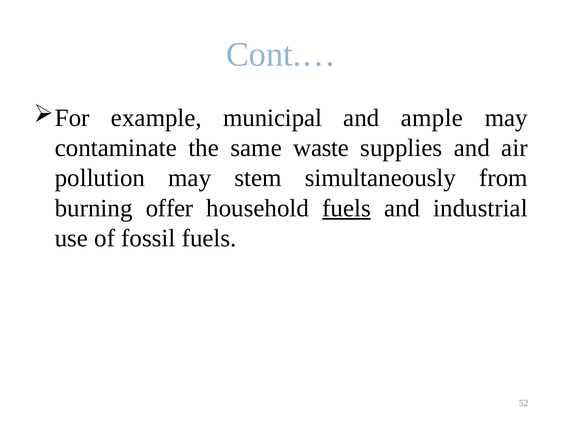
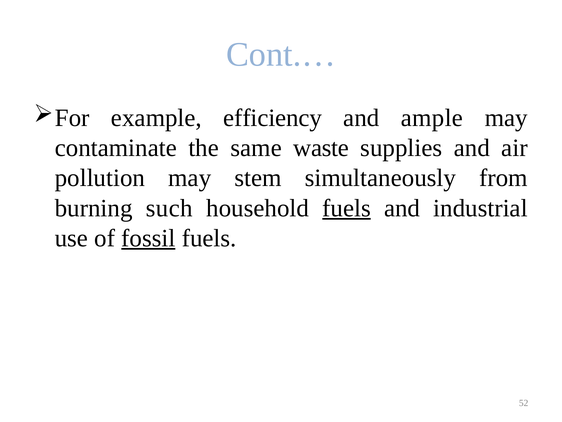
municipal: municipal -> efficiency (273, 118)
offer: offer -> such (169, 208)
fossil underline: none -> present (148, 238)
